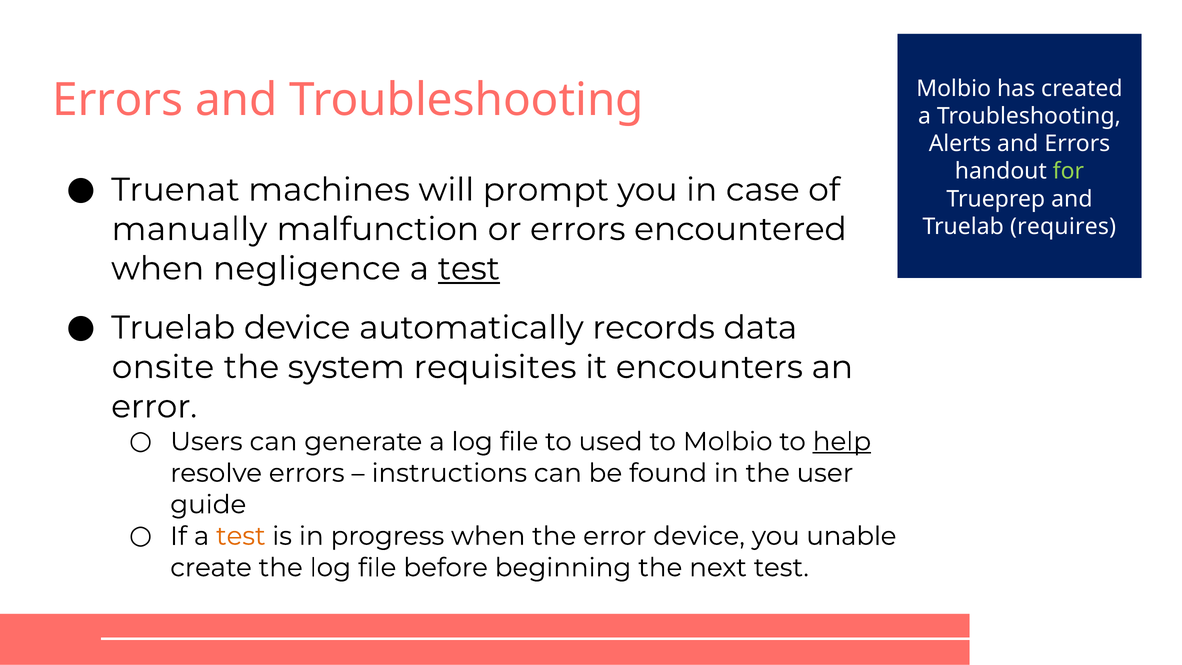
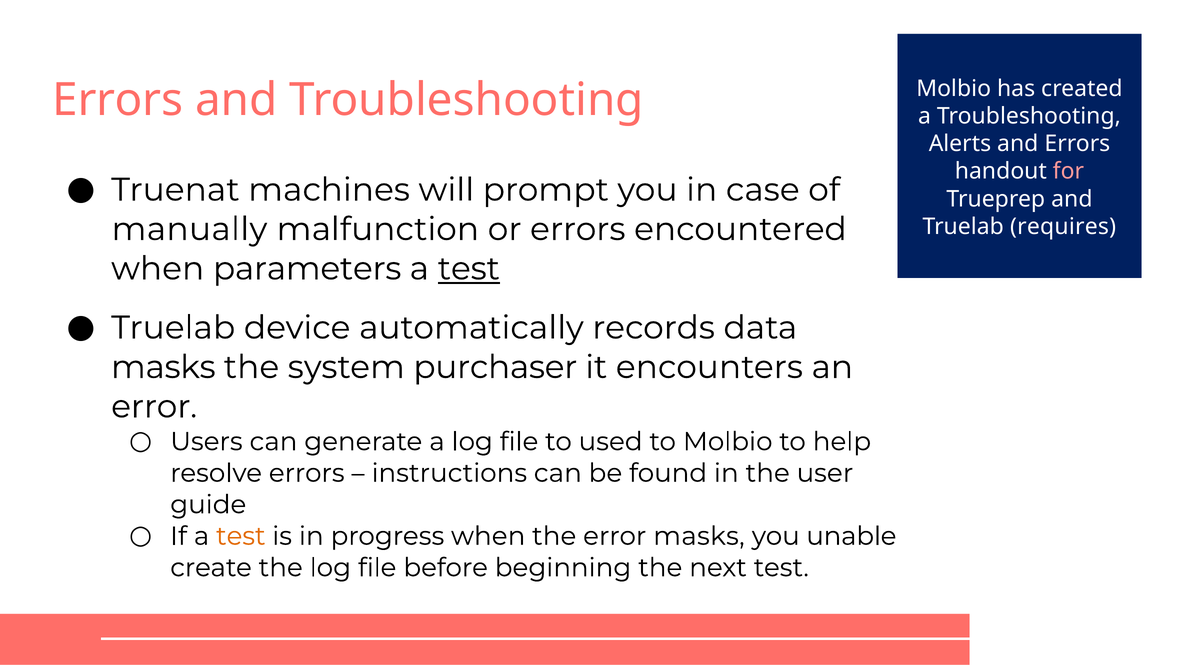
for colour: light green -> pink (1068, 171)
negligence: negligence -> parameters (307, 269)
onsite: onsite -> masks (163, 367)
requisites: requisites -> purchaser (495, 367)
help underline: present -> none (842, 442)
error device: device -> masks (699, 536)
